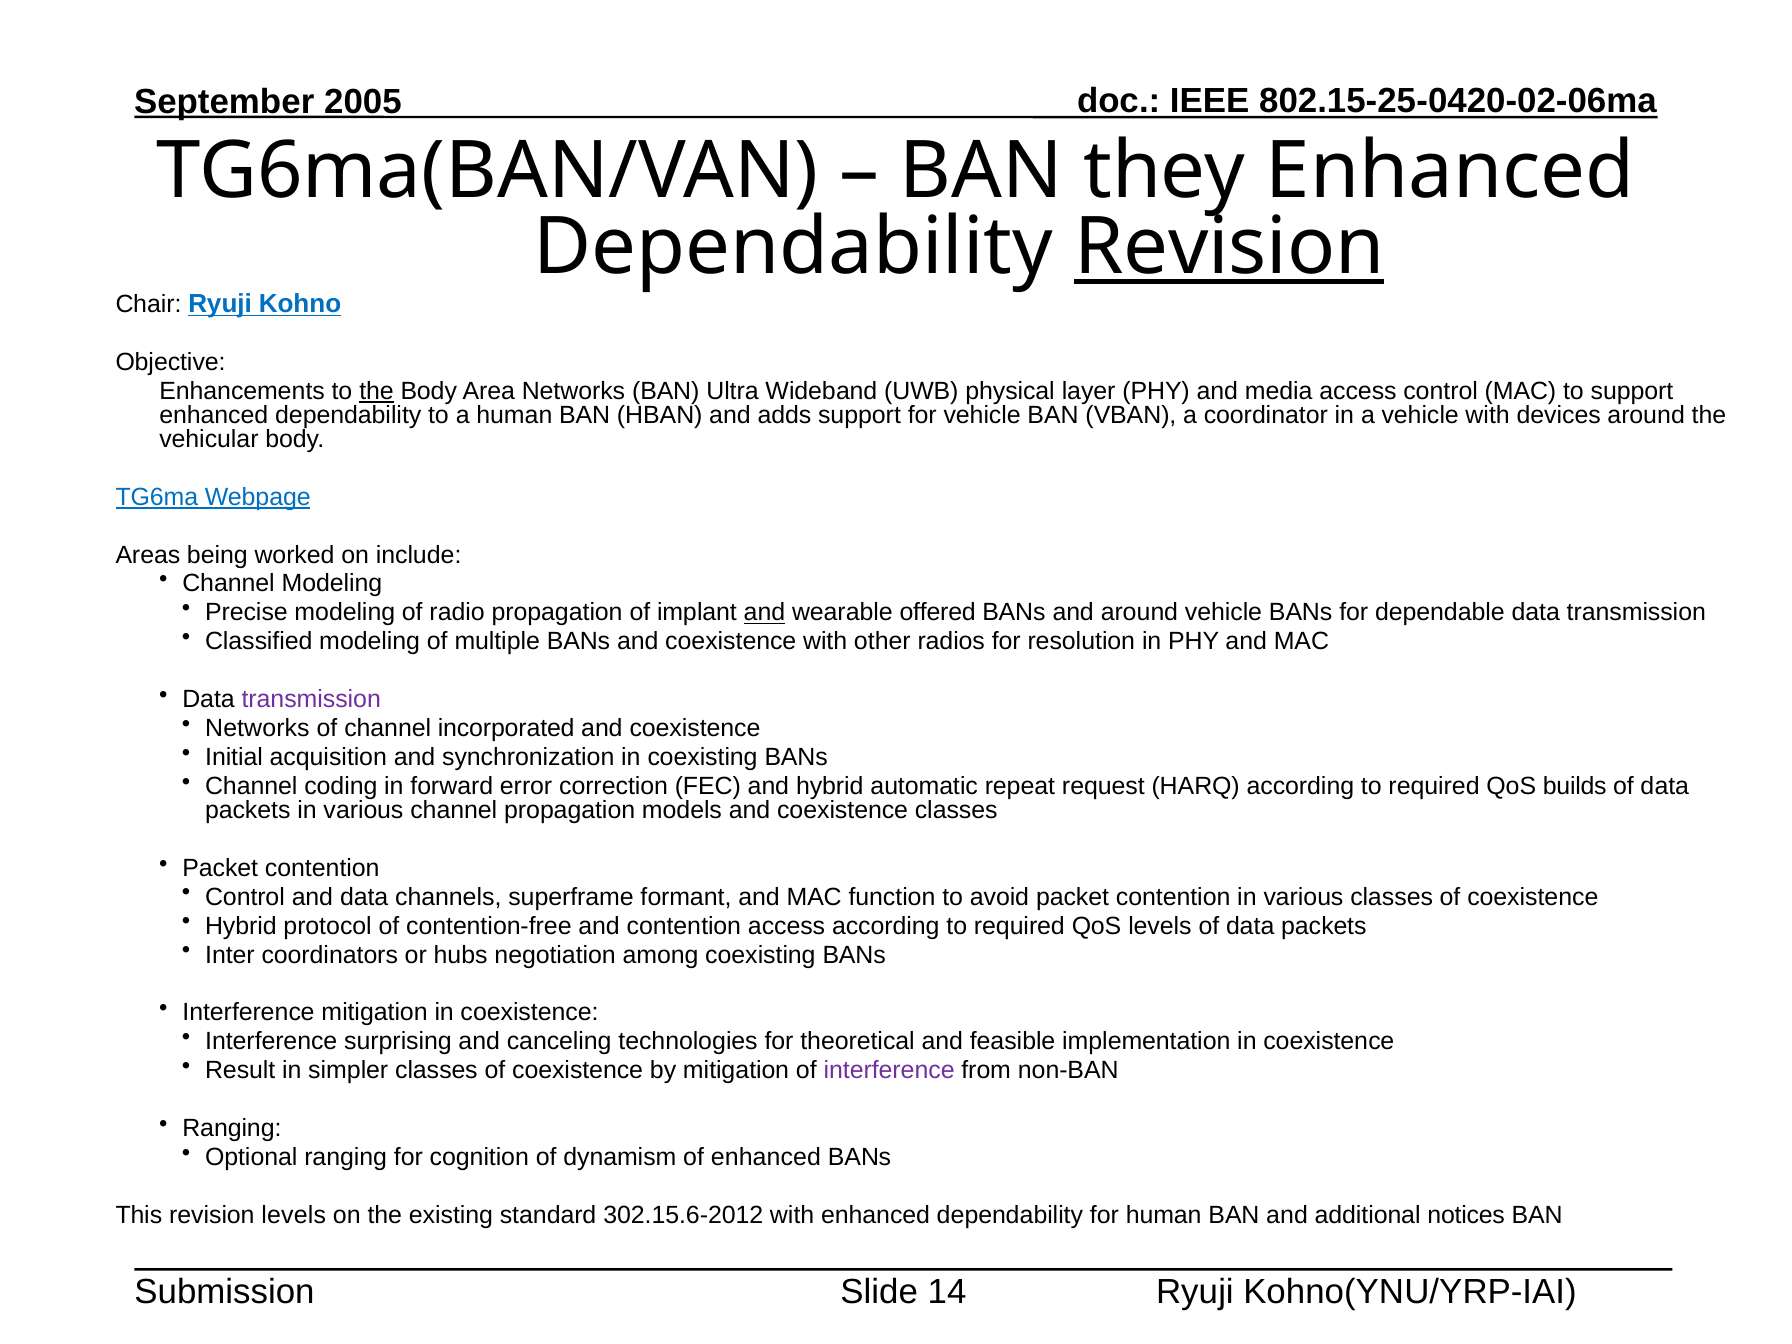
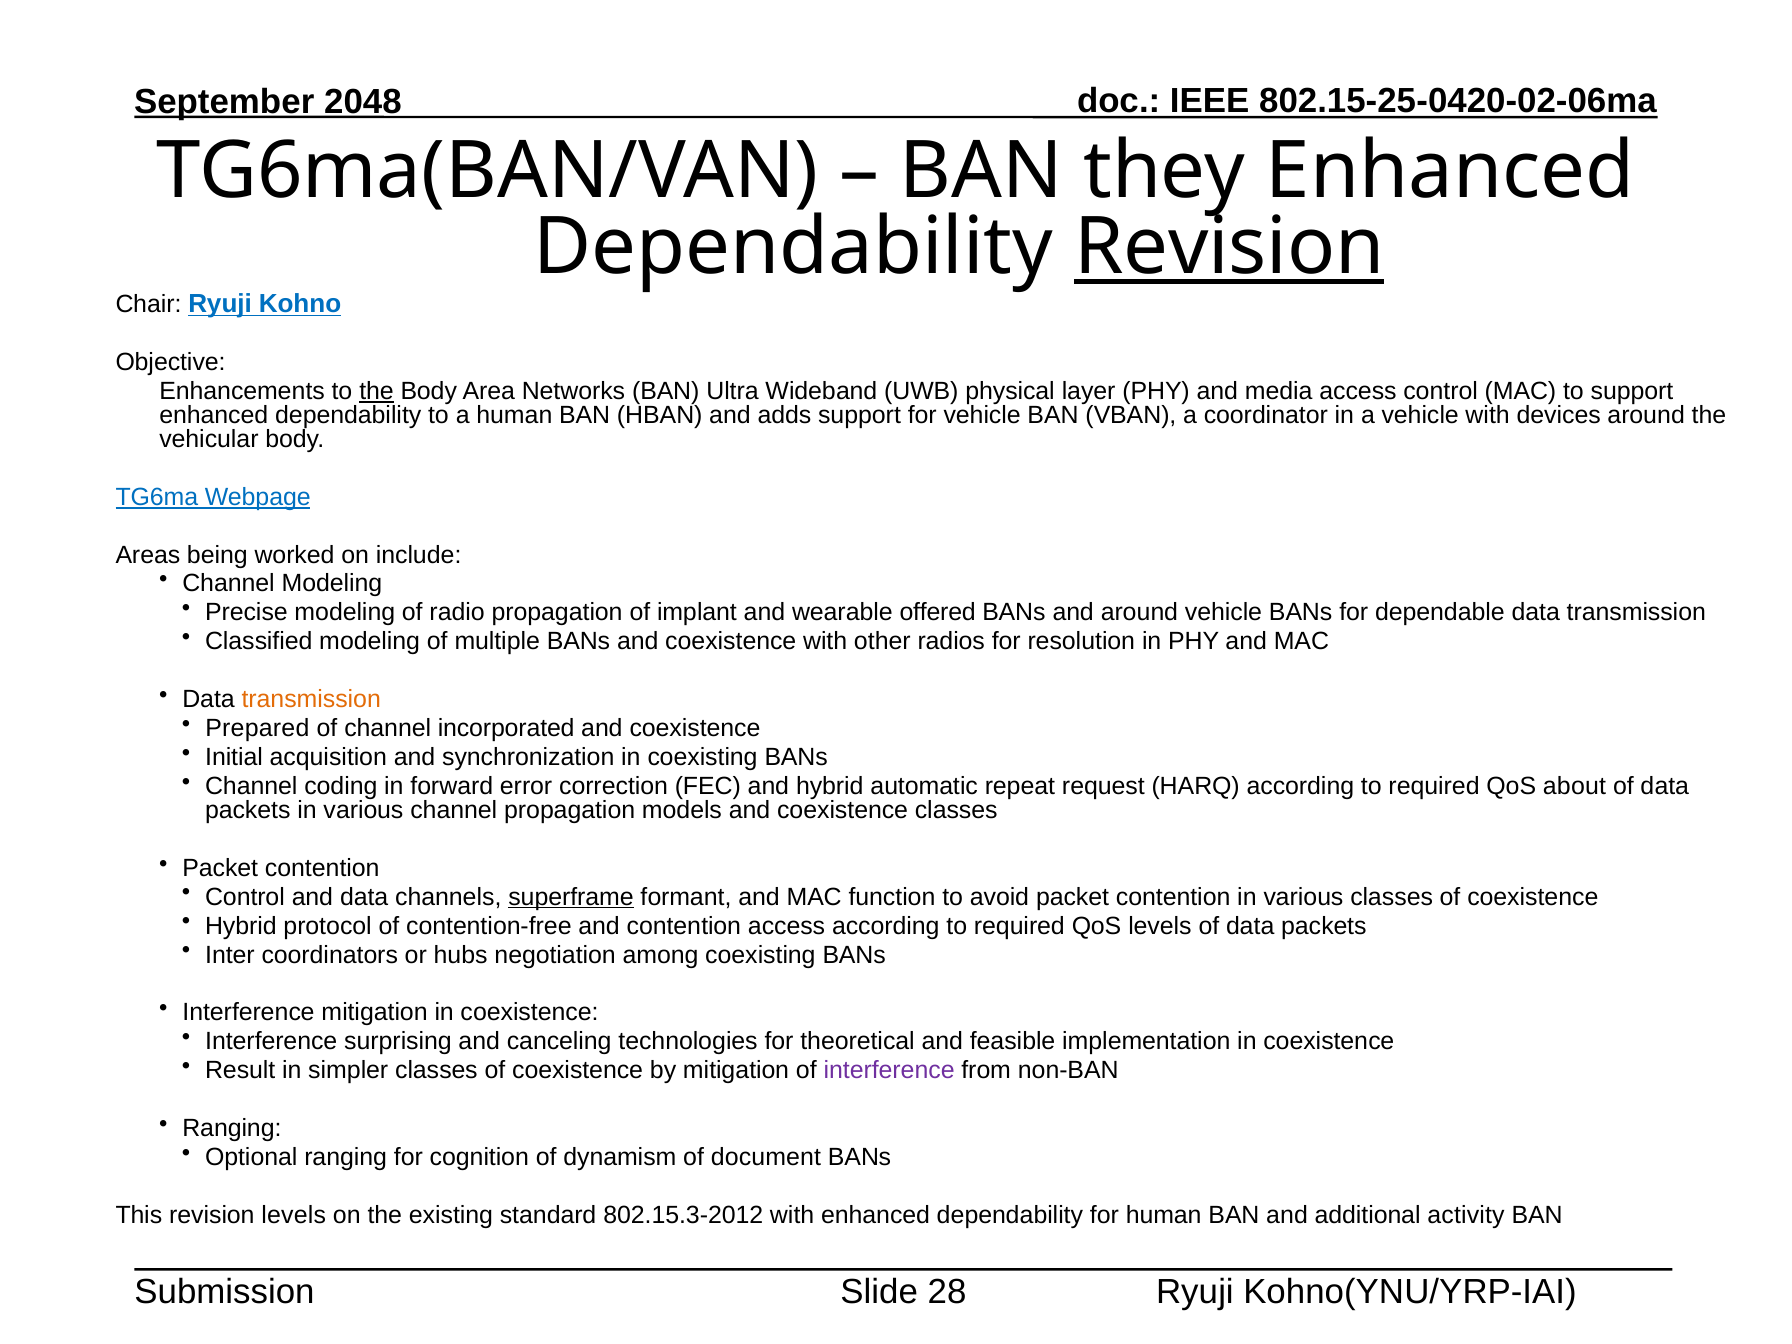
2005: 2005 -> 2048 (363, 102)
and underline: present -> none (764, 613)
transmission colour: purple -> orange (311, 699)
Networks: Networks -> Prepared (257, 728)
builds: builds -> about (1574, 786)
superframe underline: none -> present (571, 897)
of enhanced: enhanced -> document (766, 1157)
302.15.6-2012: 302.15.6-2012 -> 802.15.3-2012 (683, 1215)
notices: notices -> activity (1466, 1215)
14: 14 -> 28 (947, 1292)
